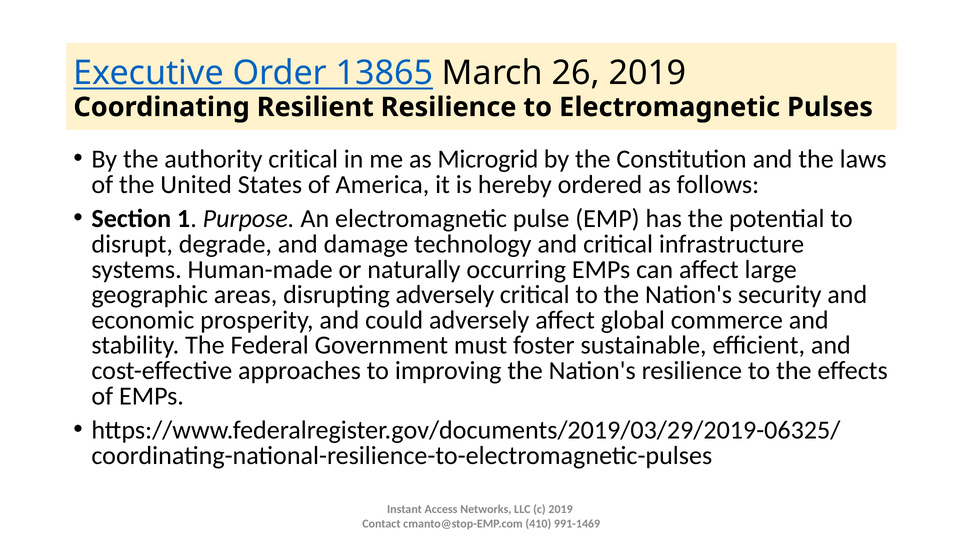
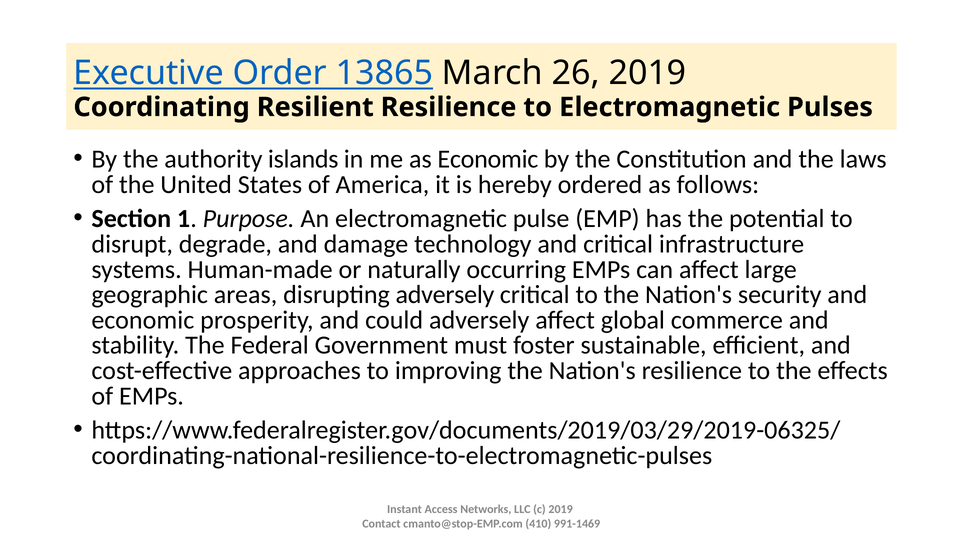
authority critical: critical -> islands (303, 159)
as Microgrid: Microgrid -> Economic (488, 159)
